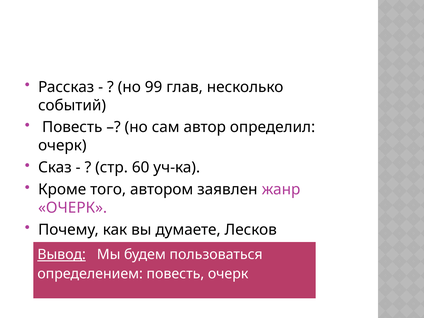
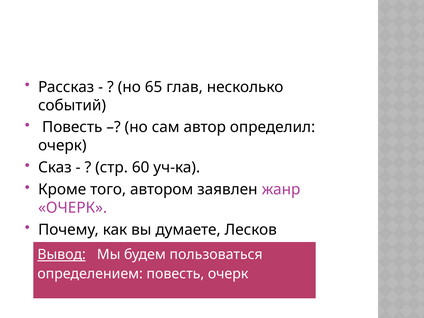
99: 99 -> 65 (154, 87)
